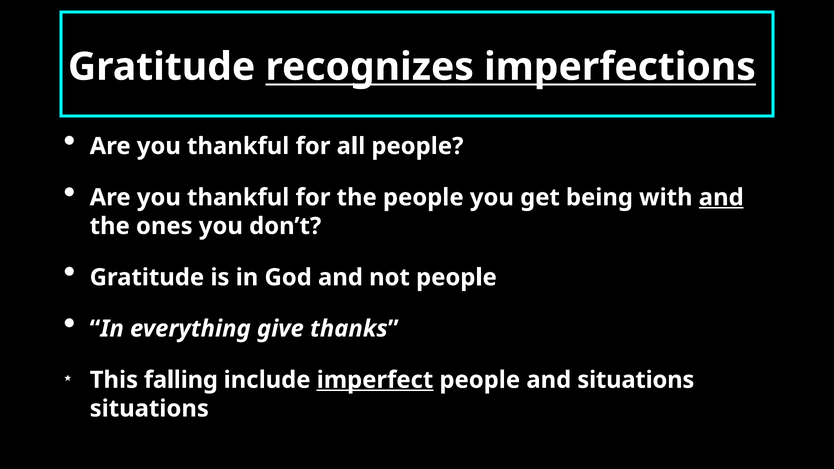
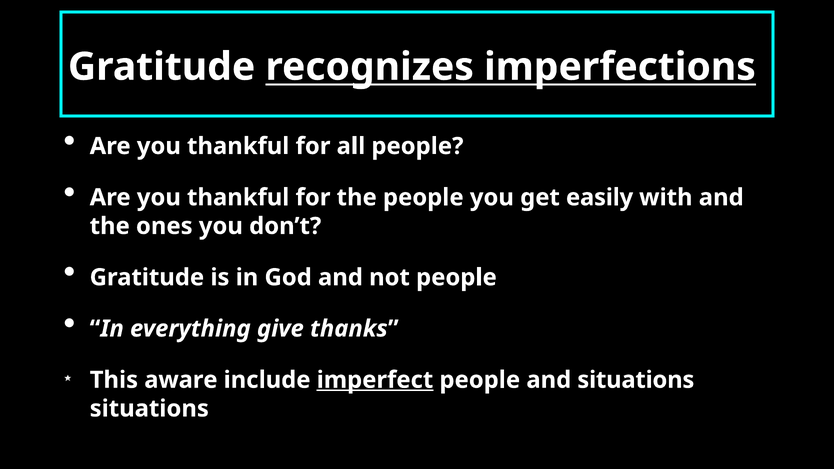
being: being -> easily (600, 197)
and underline: present -> none (721, 197)
falling: falling -> aware (181, 380)
